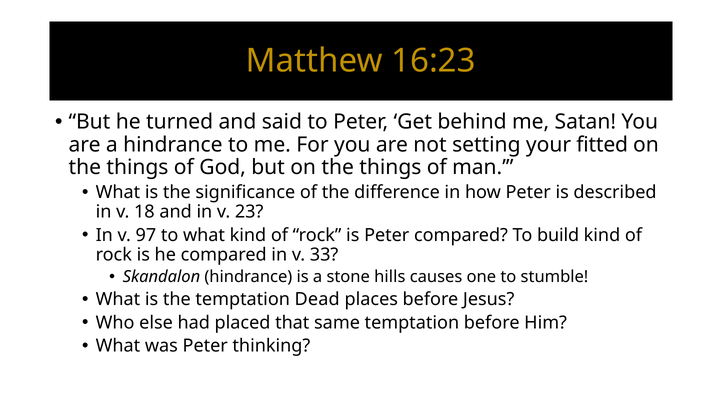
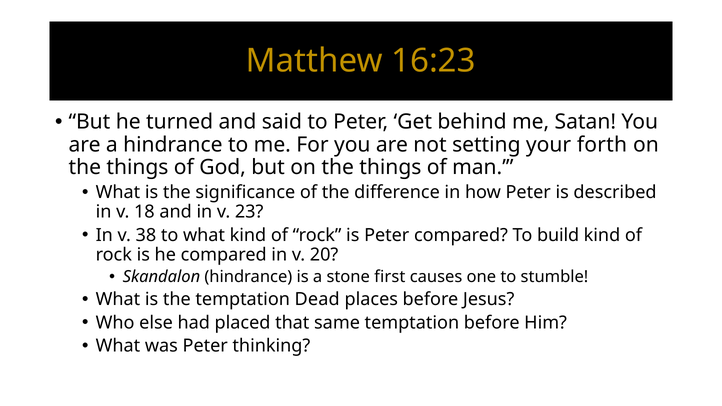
fitted: fitted -> forth (602, 145)
97: 97 -> 38 (146, 235)
33: 33 -> 20 (324, 255)
hills: hills -> first (390, 277)
